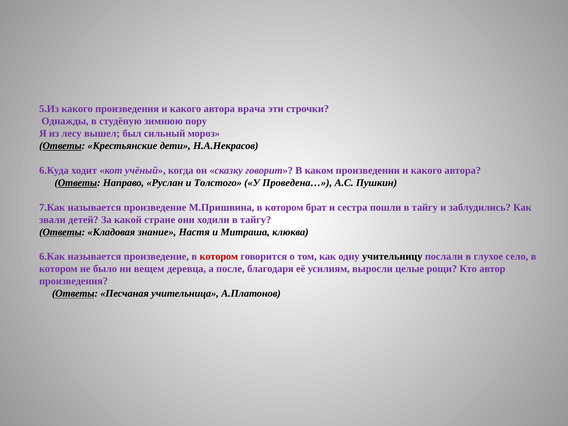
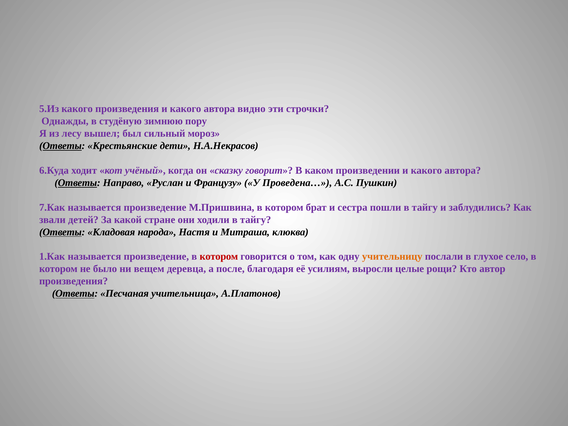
врача: врача -> видно (252, 109)
Толстого: Толстого -> Французу (218, 183)
знание: знание -> народа (157, 232)
6.Как: 6.Как -> 1.Как (52, 257)
учительницу colour: black -> orange (392, 257)
